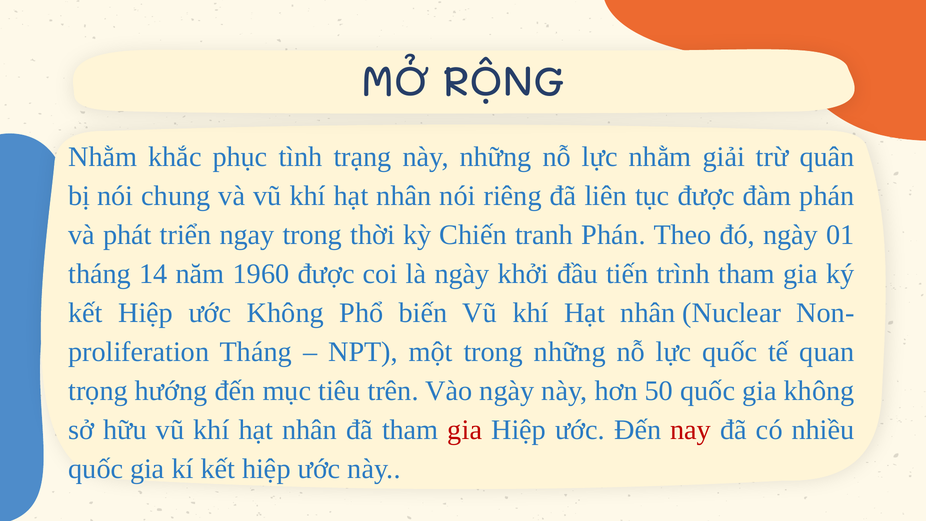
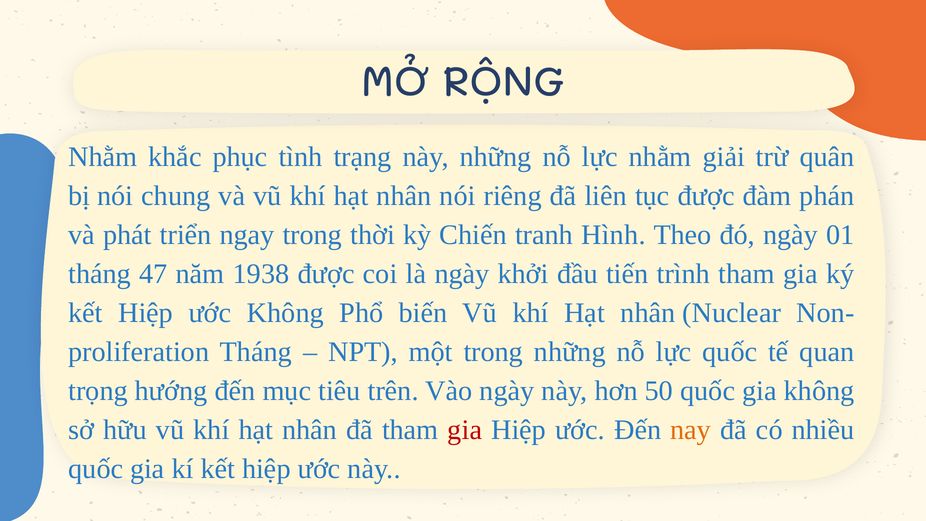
tranh Phán: Phán -> Hình (613, 235)
14: 14 -> 47 (153, 274)
1960: 1960 -> 1938 (261, 274)
nay colour: red -> orange (691, 430)
